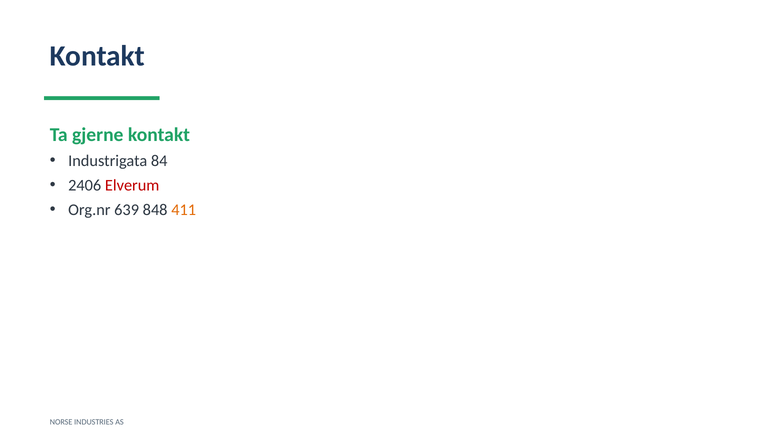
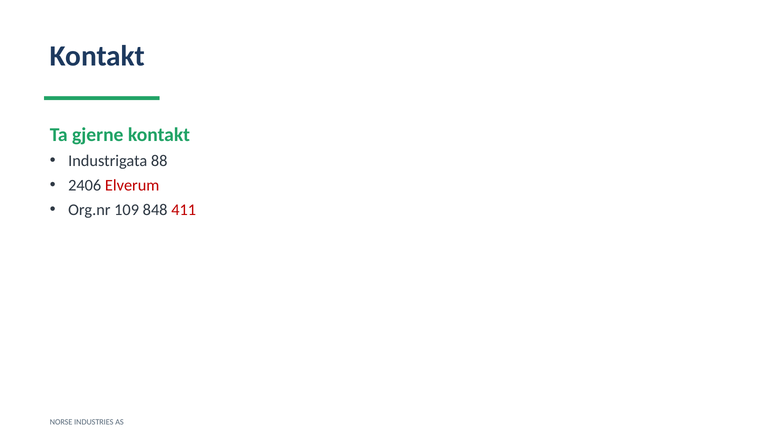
84: 84 -> 88 (159, 161)
639: 639 -> 109 (127, 210)
411 colour: orange -> red (184, 210)
